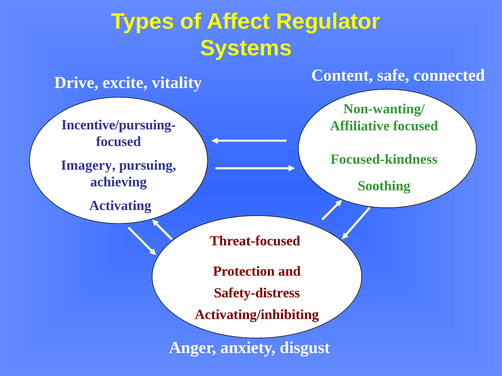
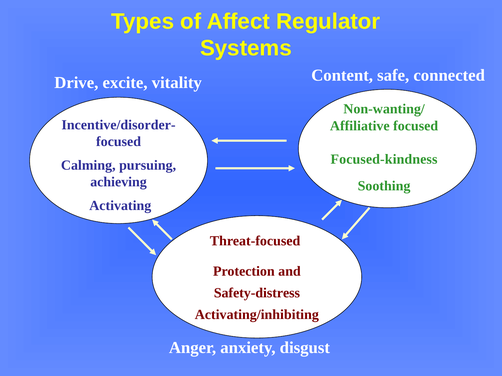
Incentive/pursuing-: Incentive/pursuing- -> Incentive/disorder- (119, 125)
Imagery: Imagery -> Calming (88, 165)
